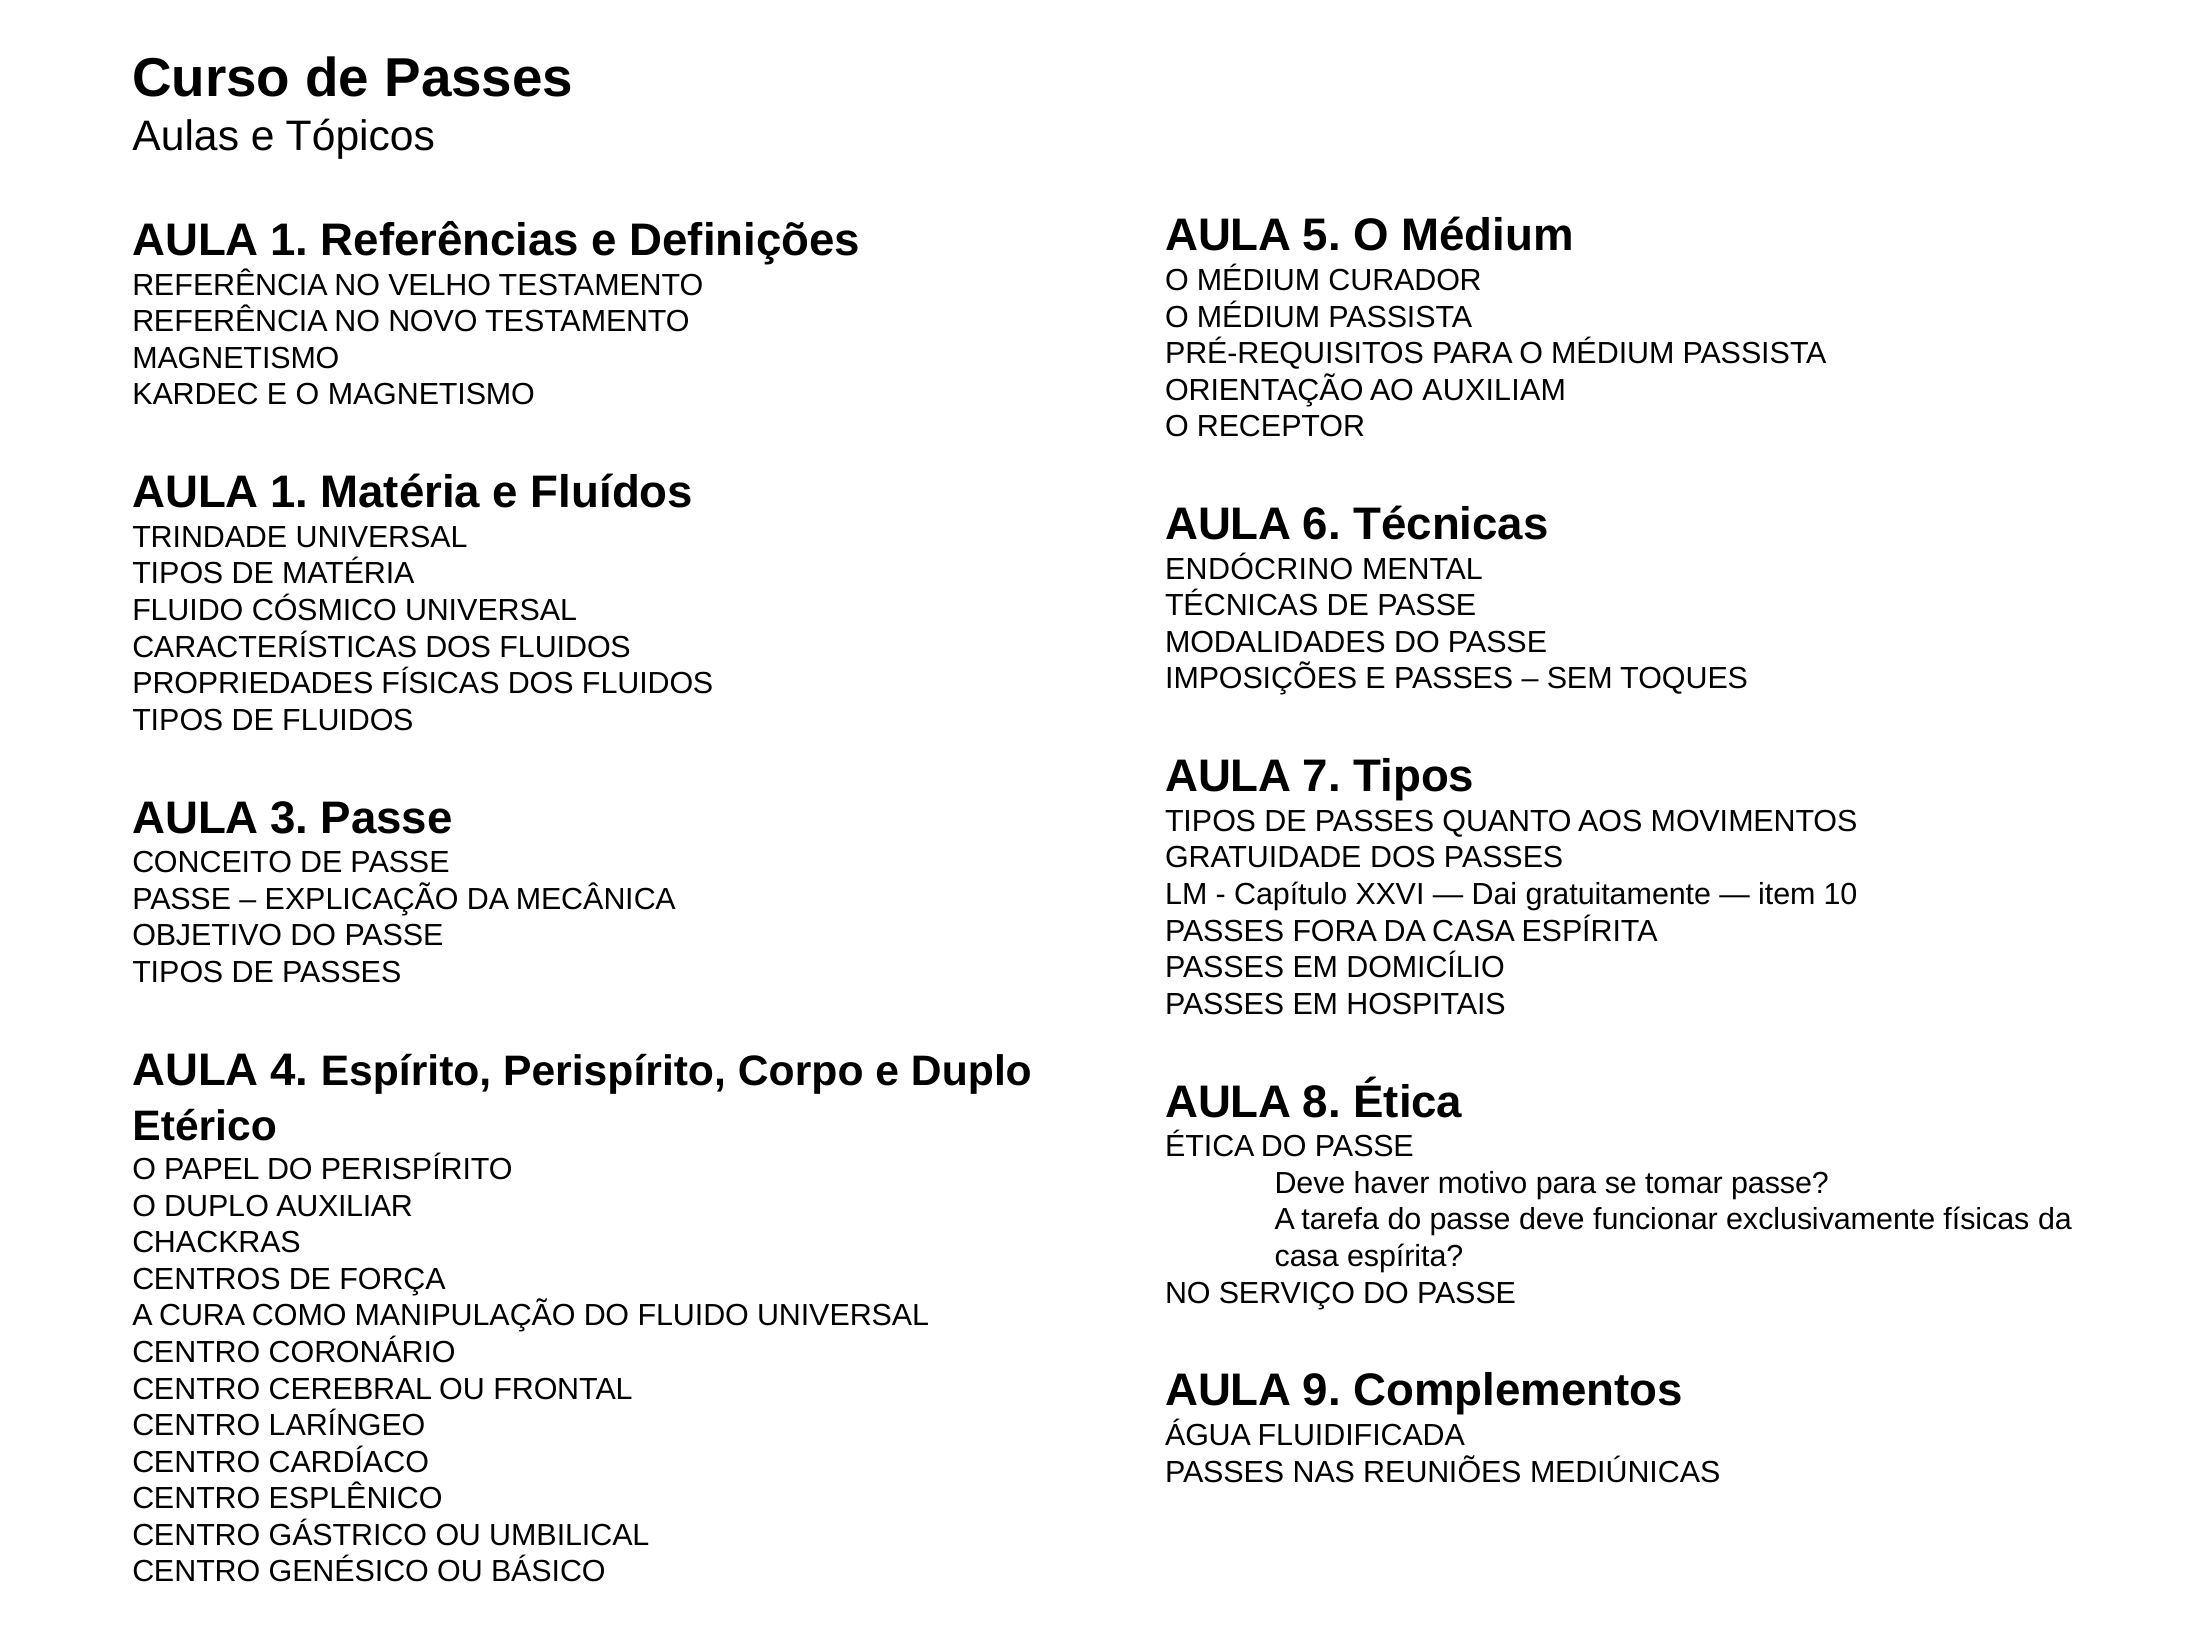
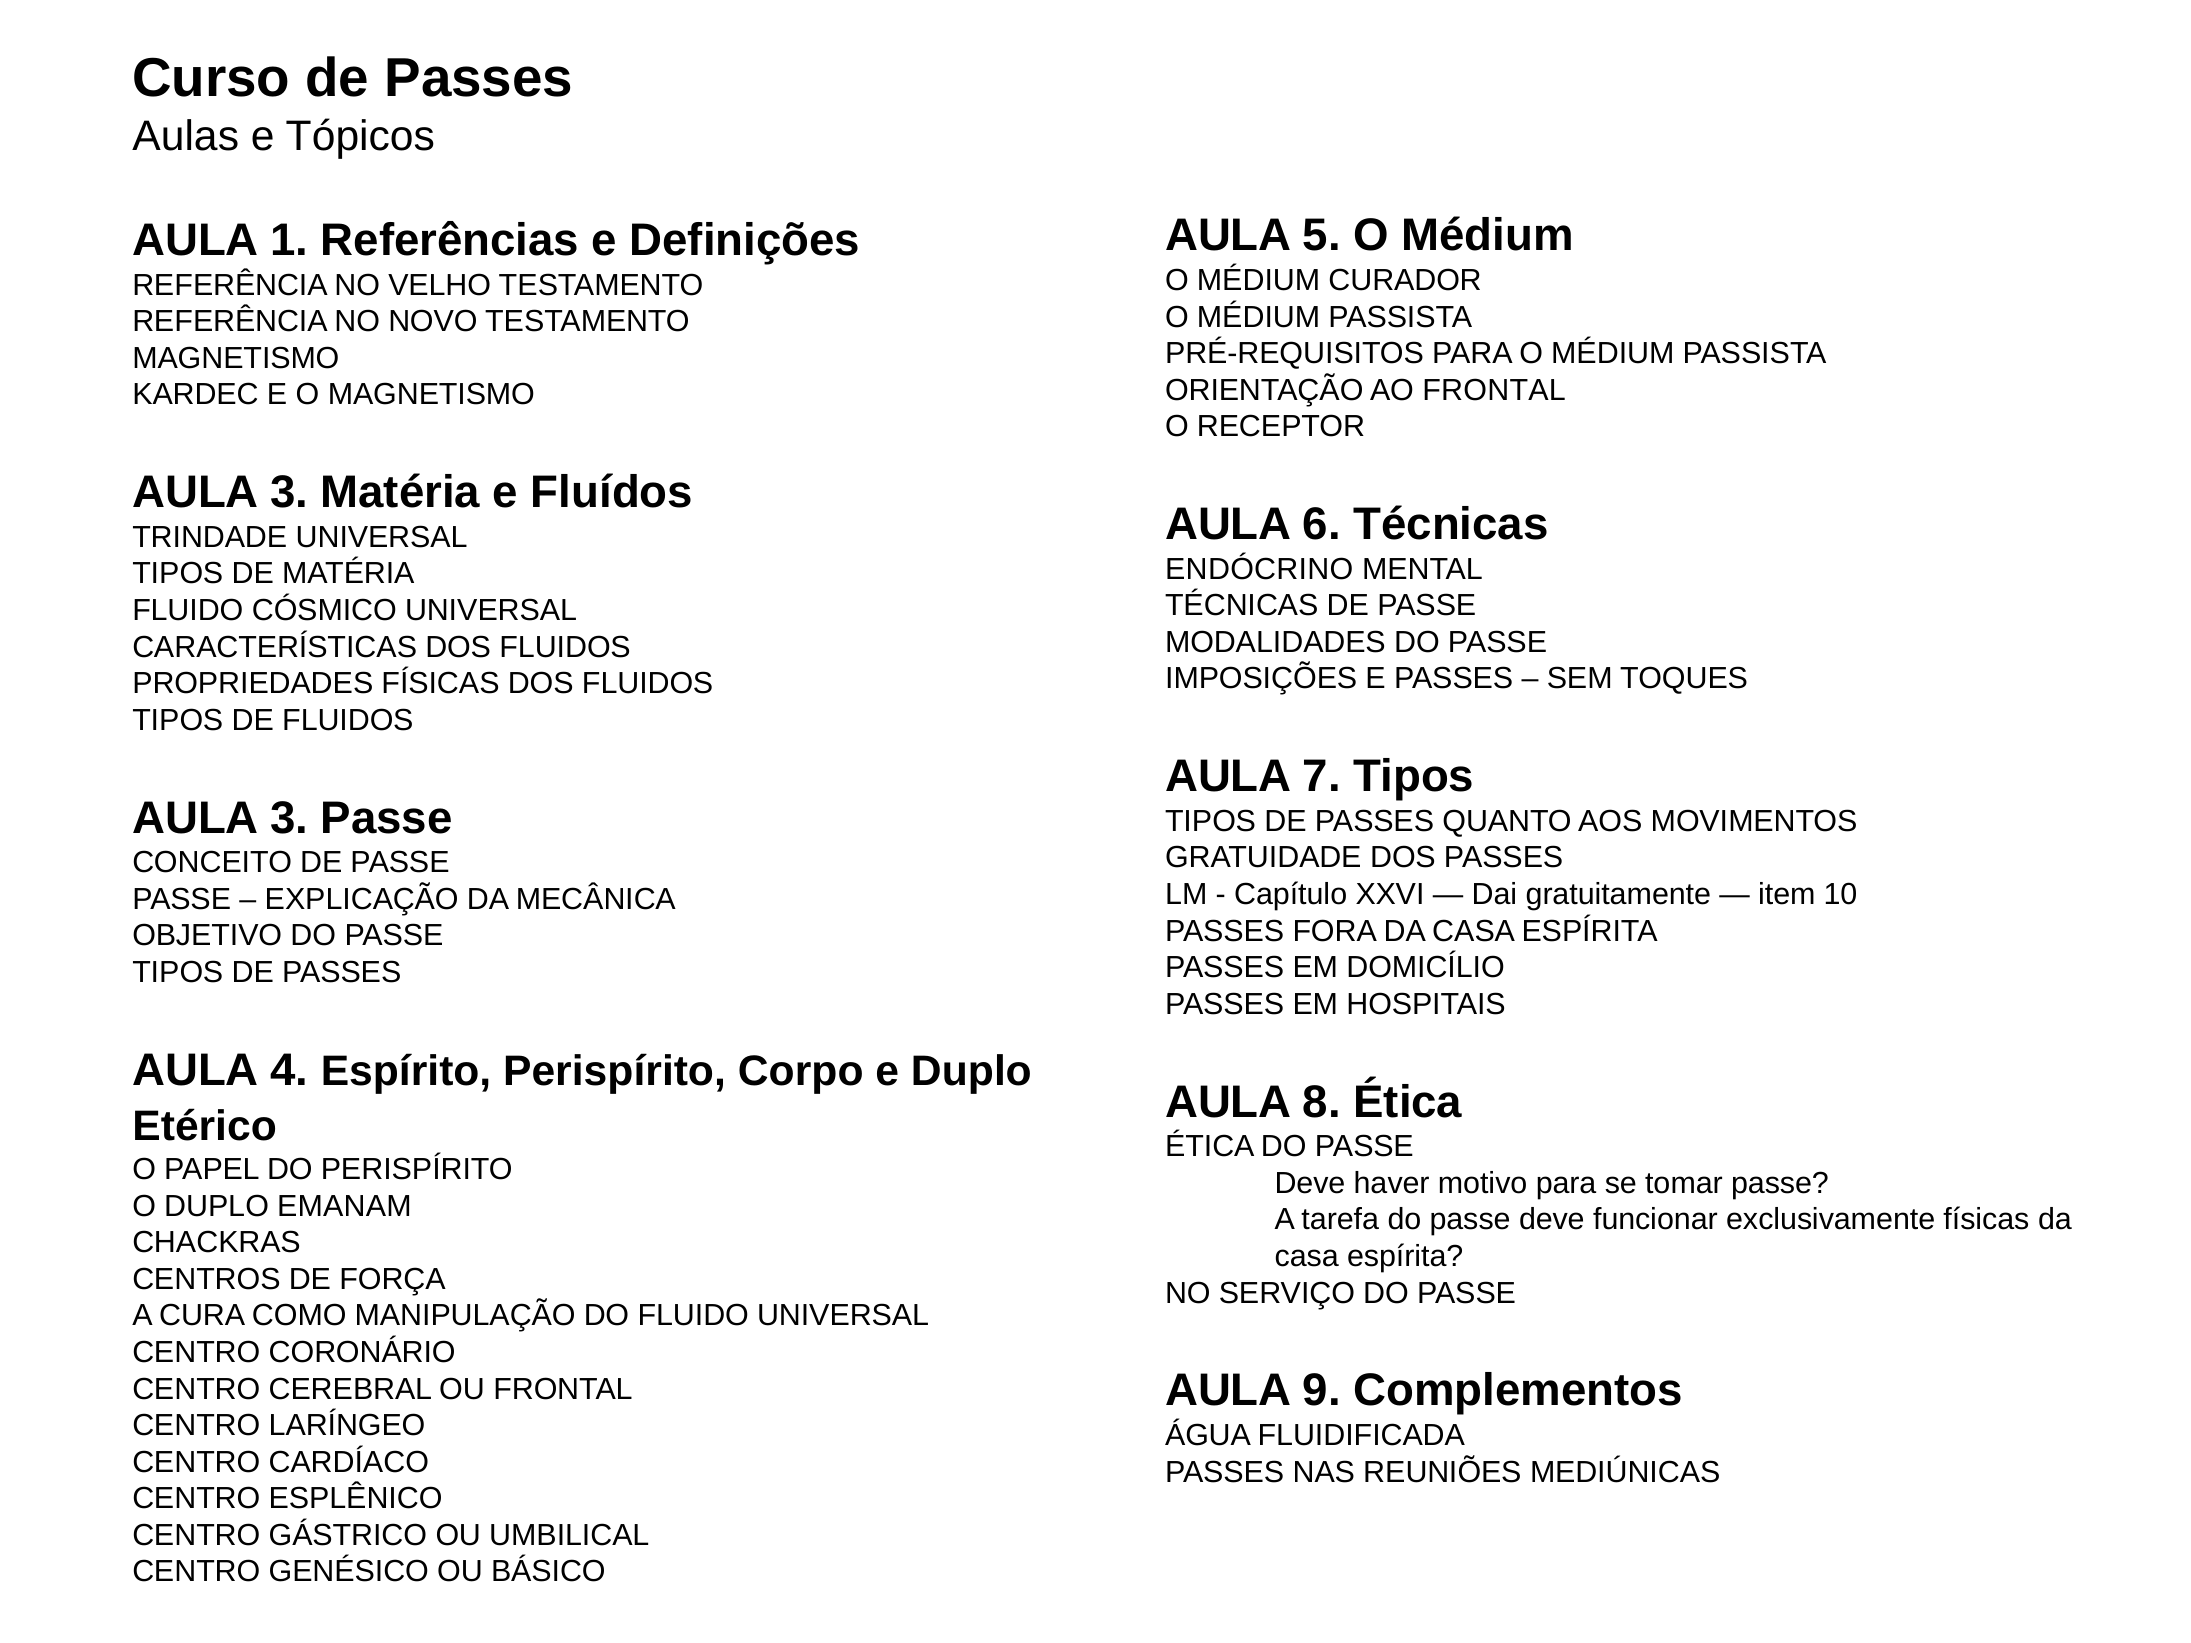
AO AUXILIAM: AUXILIAM -> FRONTAL (1494, 390)
1: 1 -> 3 (289, 493)
AUXILIAR: AUXILIAR -> EMANAM (344, 1206)
